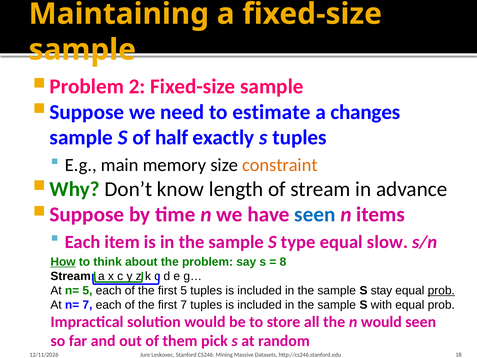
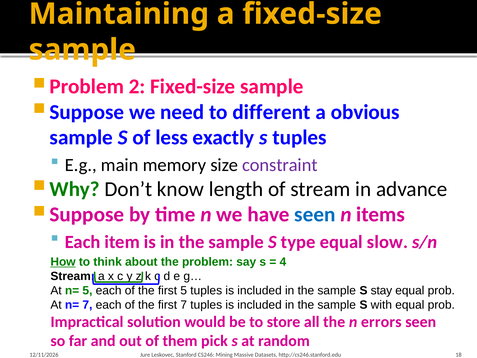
estimate: estimate -> different (272, 112)
changes: changes -> obvious (365, 112)
half: half -> less (172, 137)
constraint colour: orange -> purple (280, 165)
8: 8 -> 4 (283, 262)
prob underline: present -> none (441, 290)
n would: would -> errors (381, 322)
